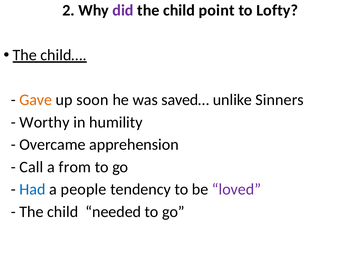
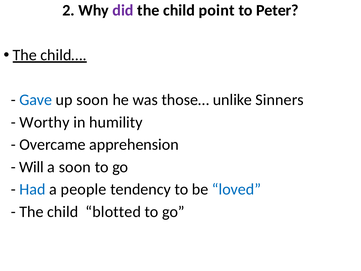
Lofty: Lofty -> Peter (277, 10)
Gave colour: orange -> blue (36, 100)
saved…: saved… -> those… (185, 100)
Call: Call -> Will (32, 167)
a from: from -> soon (75, 167)
loved colour: purple -> blue (236, 189)
needed: needed -> blotted (113, 212)
